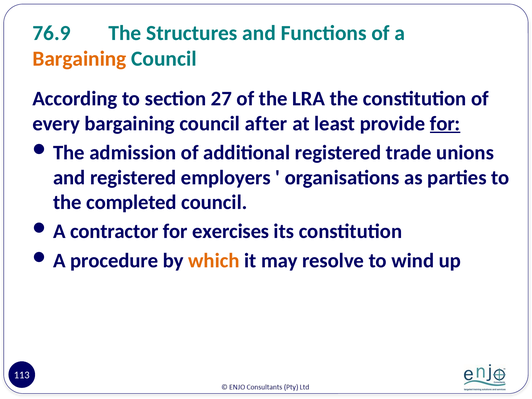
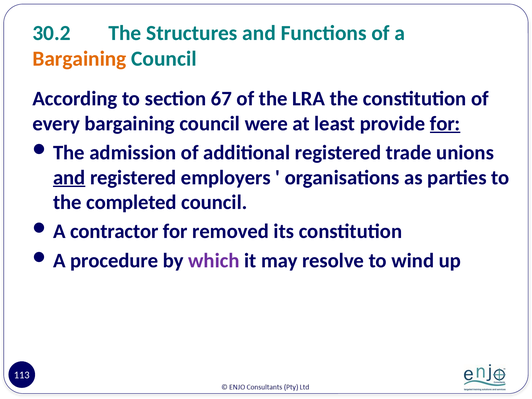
76.9: 76.9 -> 30.2 (52, 33)
27: 27 -> 67 (221, 99)
after: after -> were (266, 124)
and underline: none -> present (69, 178)
exercises: exercises -> removed (231, 232)
which colour: orange -> purple (214, 261)
